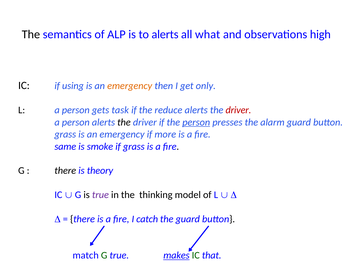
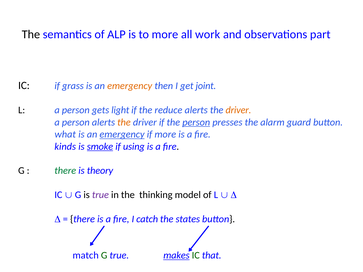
to alerts: alerts -> more (165, 34)
what: what -> work (208, 34)
high: high -> part (320, 34)
using: using -> grass (73, 86)
only: only -> joint (206, 86)
task: task -> light (120, 110)
driver colour: red -> orange (238, 110)
the colour: black -> orange (124, 122)
grass: grass -> what (65, 134)
emergency underline: none -> present (122, 134)
same: same -> kinds (65, 147)
smoke underline: none -> present (100, 147)
if grass: grass -> using (134, 147)
there colour: black -> green (65, 171)
the guard: guard -> states (188, 219)
